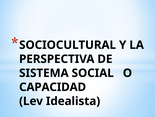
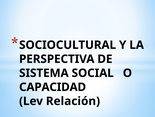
Idealista: Idealista -> Relación (73, 101)
